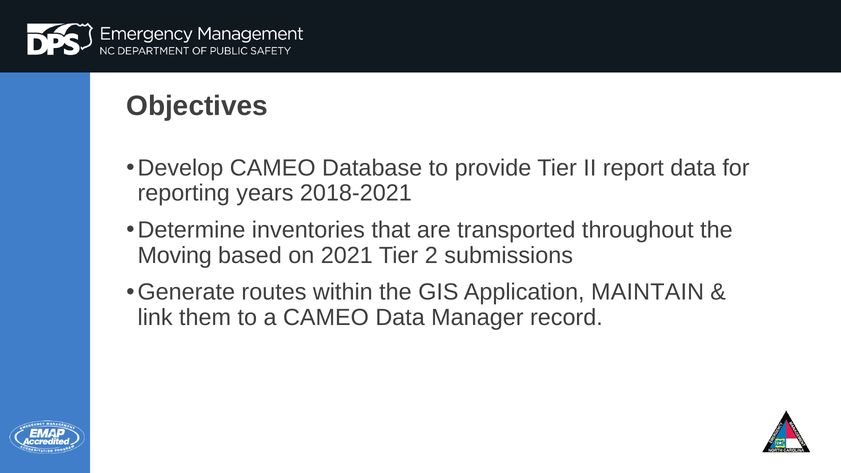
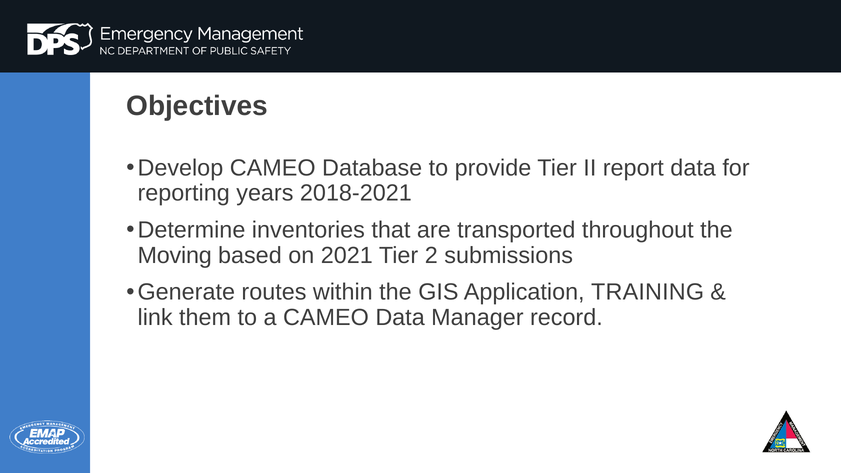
MAINTAIN: MAINTAIN -> TRAINING (648, 292)
